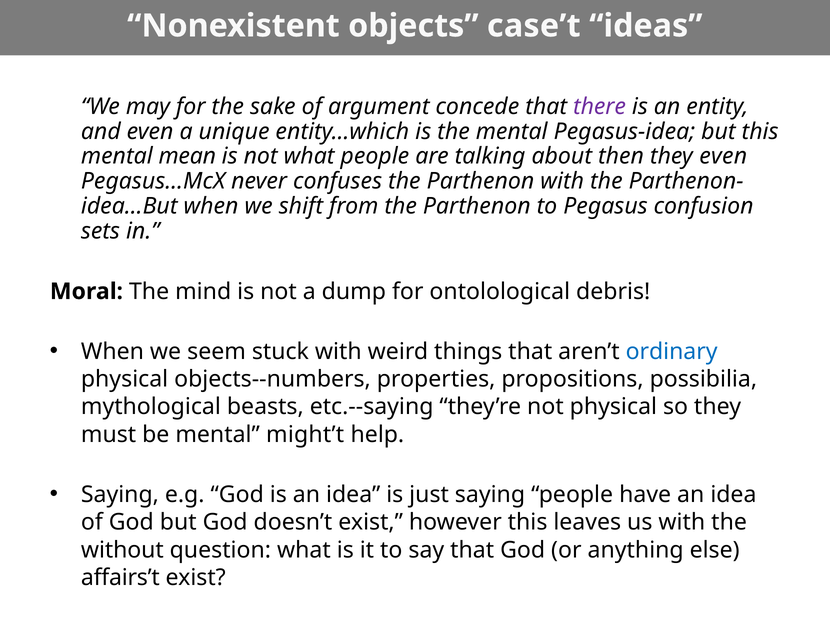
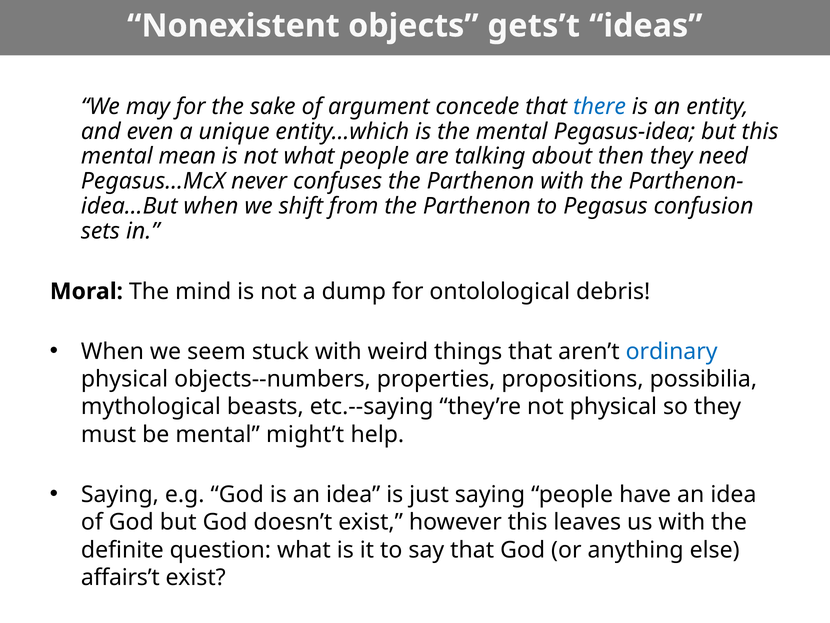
case’t: case’t -> gets’t (534, 26)
there colour: purple -> blue (600, 106)
they even: even -> need (723, 156)
without: without -> definite (122, 550)
